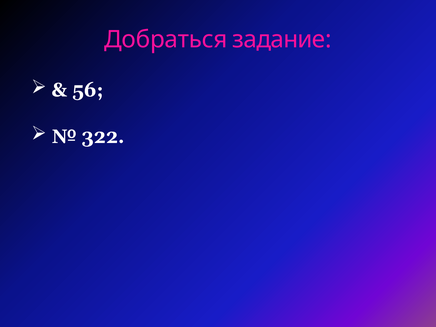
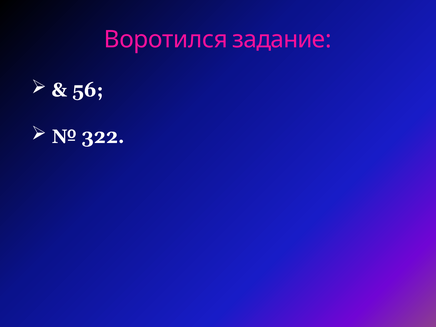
Добраться: Добраться -> Воротился (166, 40)
